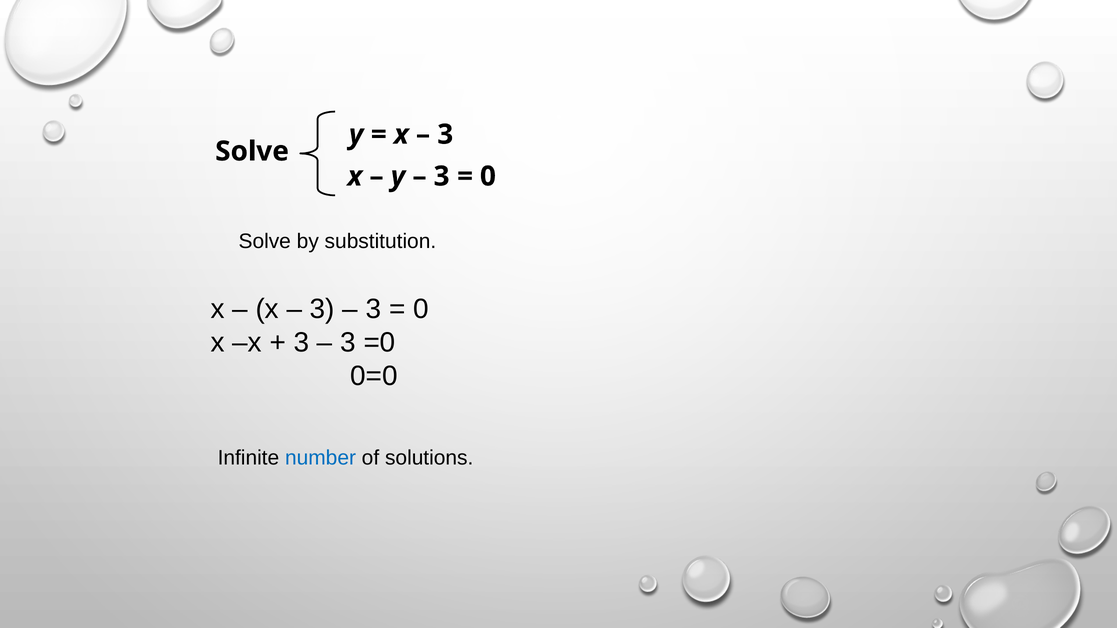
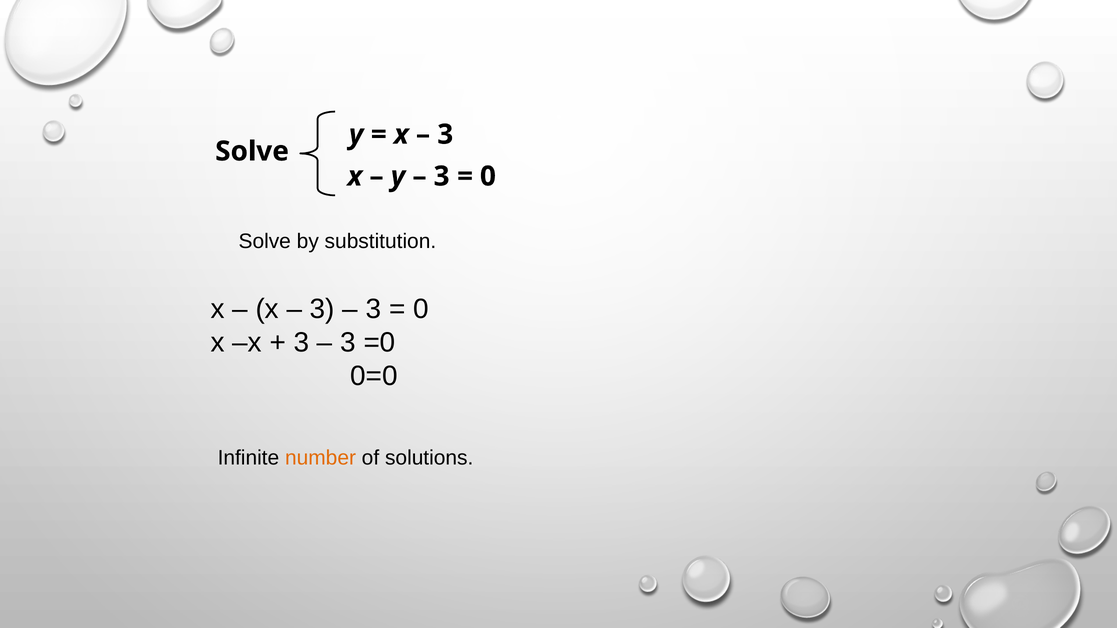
number colour: blue -> orange (321, 458)
